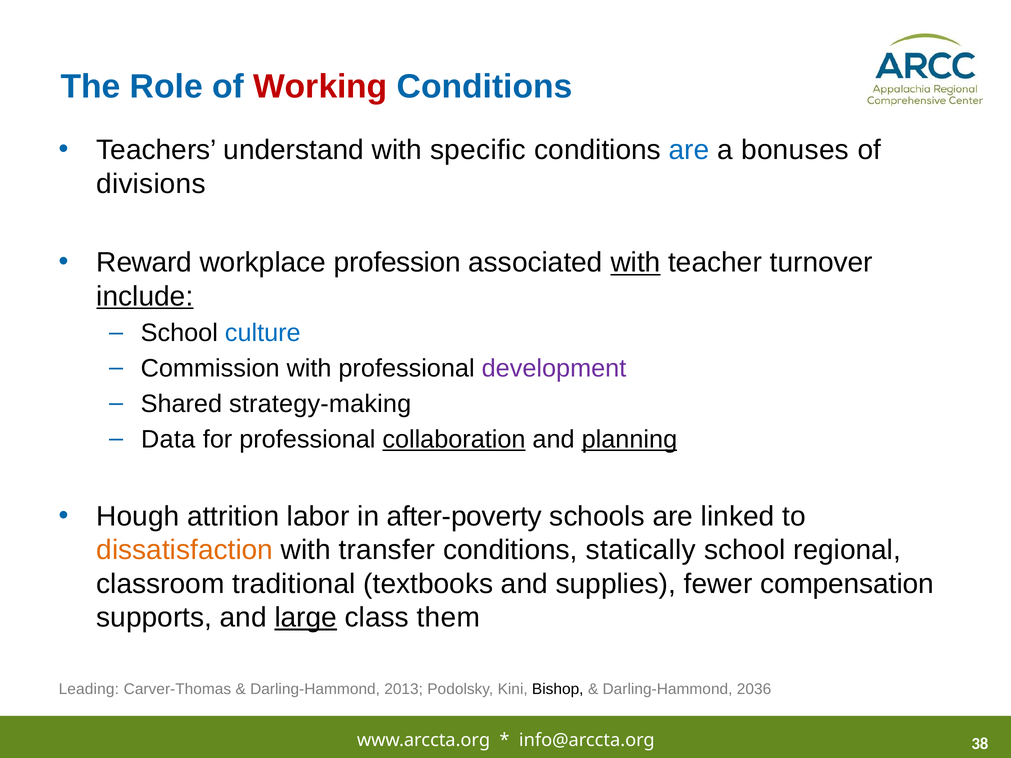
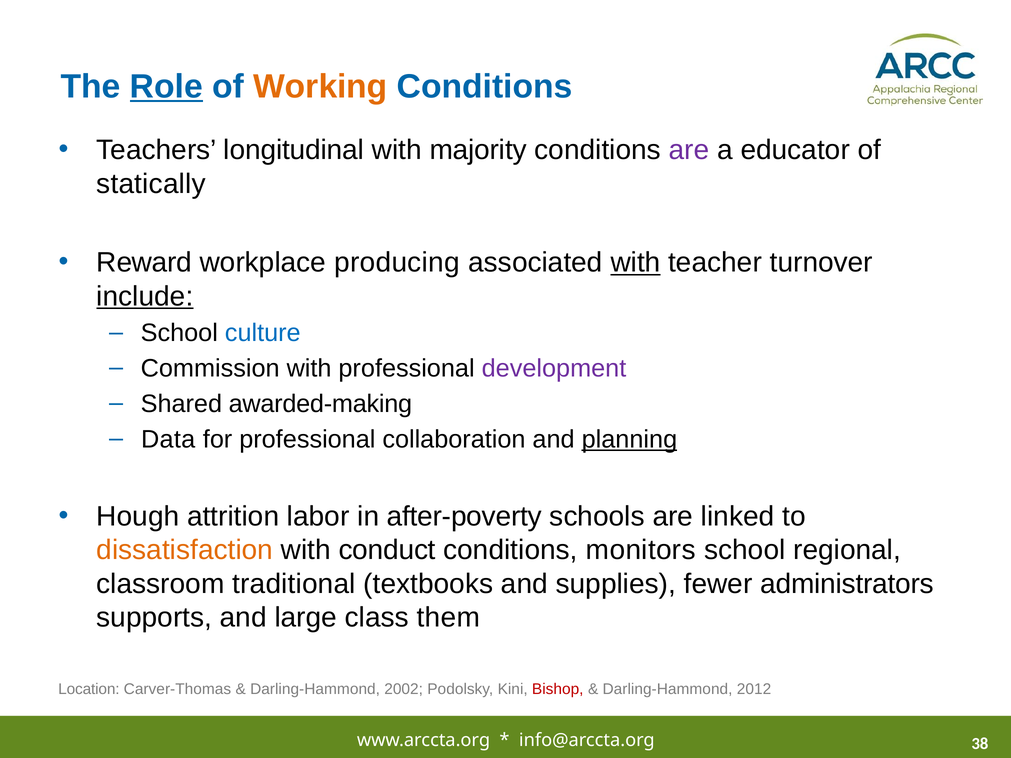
Role underline: none -> present (166, 87)
Working colour: red -> orange (320, 87)
understand: understand -> longitudinal (294, 150)
specific: specific -> majority (478, 150)
are colour: blue -> purple (689, 150)
bonuses: bonuses -> educator (795, 150)
divisions: divisions -> statically (151, 184)
profession: profession -> producing (397, 263)
strategy-making: strategy-making -> awarded-making (320, 404)
collaboration underline: present -> none (454, 439)
transfer: transfer -> conduct (387, 550)
statically: statically -> monitors (641, 550)
compensation: compensation -> administrators (847, 584)
large underline: present -> none (306, 618)
Leading: Leading -> Location (89, 689)
2013: 2013 -> 2002 (404, 689)
Bishop colour: black -> red (558, 689)
2036: 2036 -> 2012 (754, 689)
